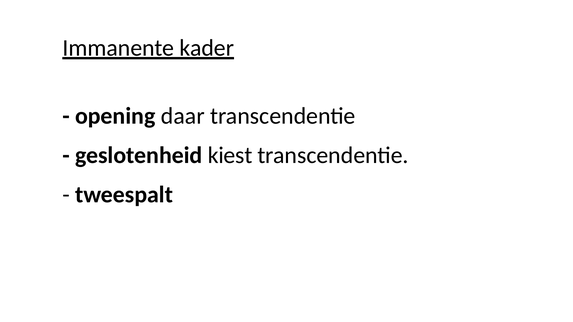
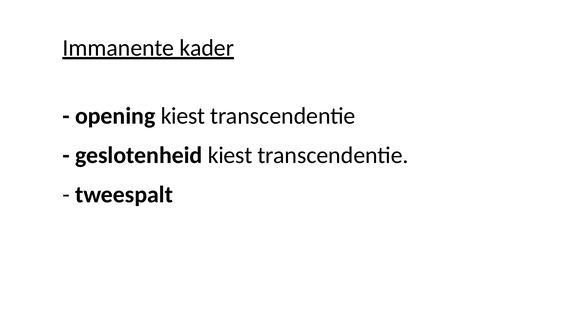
opening daar: daar -> kiest (183, 116)
